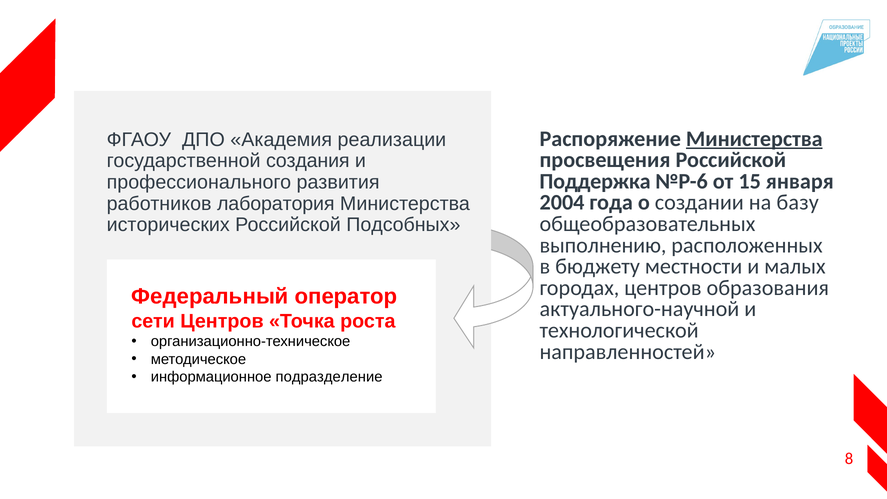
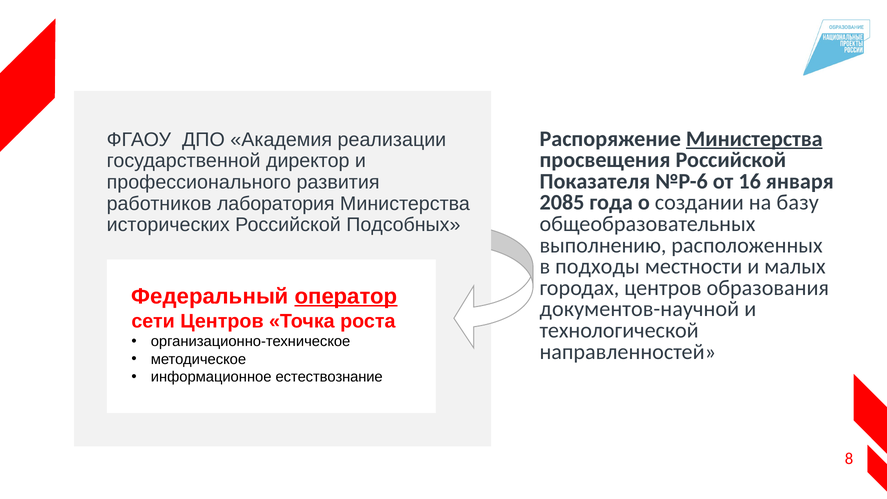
создания: создания -> директор (308, 161)
Поддержка: Поддержка -> Показателя (595, 181)
15: 15 -> 16 (750, 181)
2004: 2004 -> 2085 (562, 203)
бюджету: бюджету -> подходы (597, 267)
оператор underline: none -> present (346, 296)
актуального-научной: актуального-научной -> документов-научной (639, 309)
подразделение: подразделение -> естествознание (329, 377)
